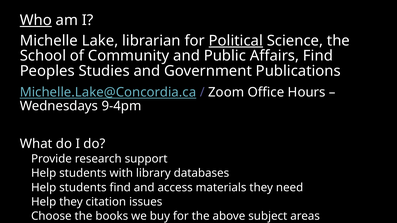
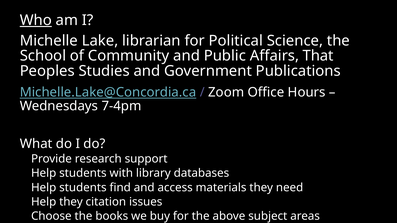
Political underline: present -> none (236, 41)
Affairs Find: Find -> That (318, 56)
9-4pm: 9-4pm -> 7-4pm (121, 106)
